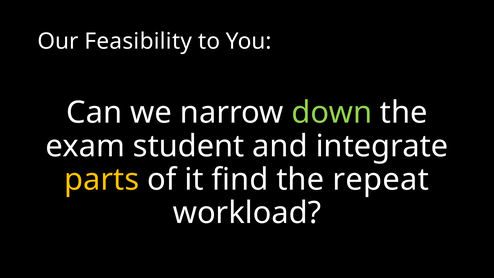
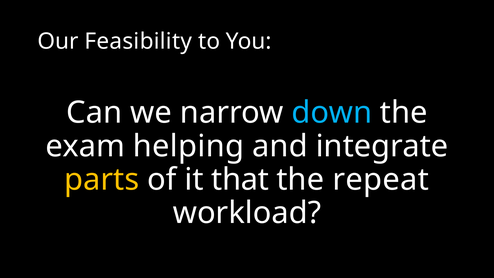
down colour: light green -> light blue (332, 113)
student: student -> helping (188, 146)
find: find -> that (240, 179)
